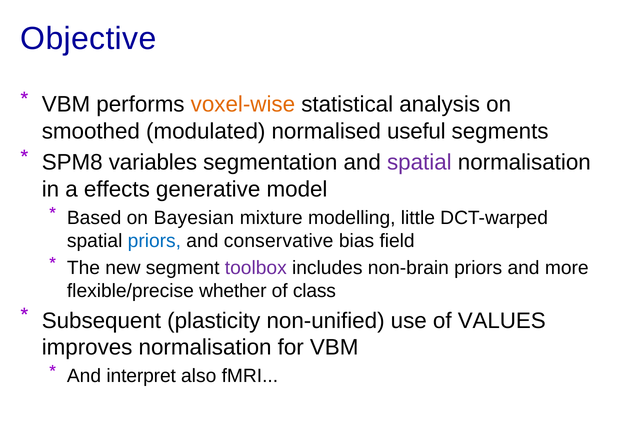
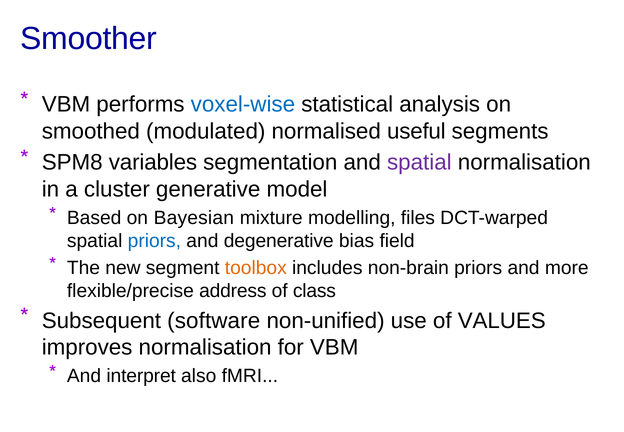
Objective: Objective -> Smoother (89, 39)
voxel-wise colour: orange -> blue (243, 104)
effects: effects -> cluster (117, 189)
little: little -> files (418, 218)
conservative: conservative -> degenerative (279, 241)
toolbox colour: purple -> orange (256, 268)
whether: whether -> address (233, 291)
plasticity: plasticity -> software (214, 321)
